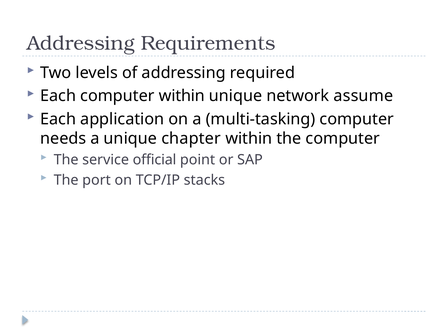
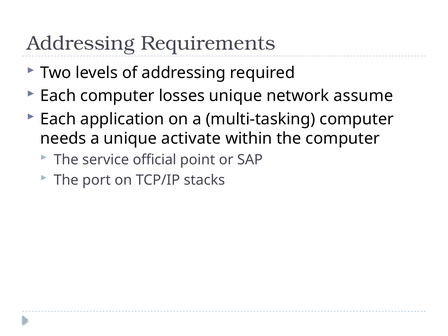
computer within: within -> losses (182, 96)
chapter: chapter -> activate (191, 138)
